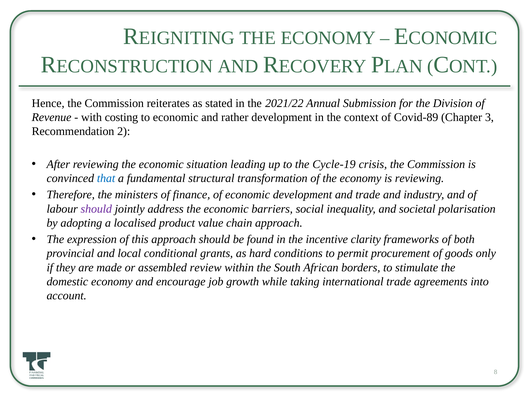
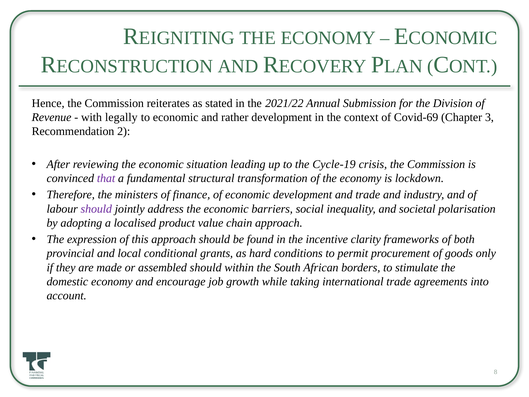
costing: costing -> legally (121, 117)
Covid-89: Covid-89 -> Covid-69 (416, 117)
that colour: blue -> purple (106, 178)
is reviewing: reviewing -> lockdown (419, 178)
assembled review: review -> should (206, 267)
